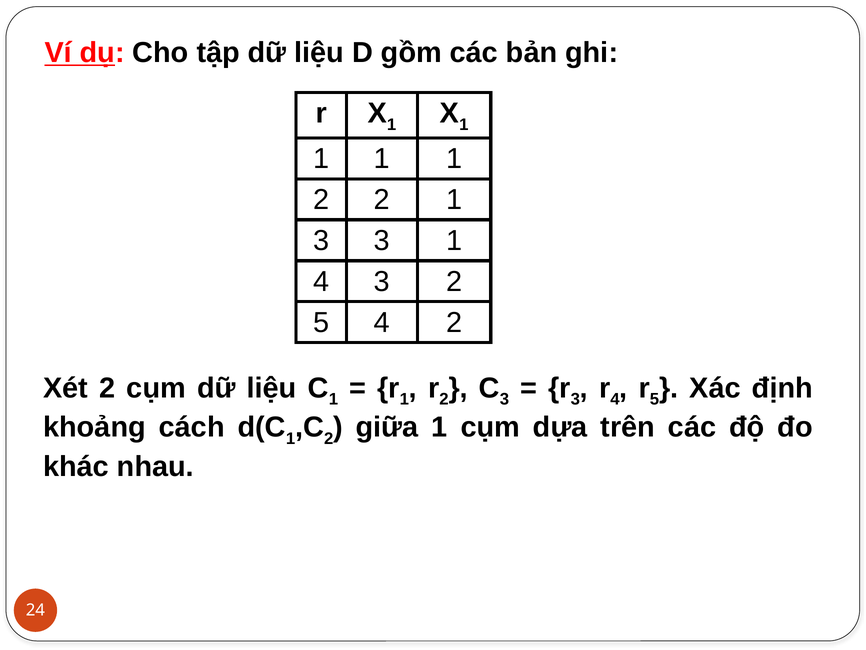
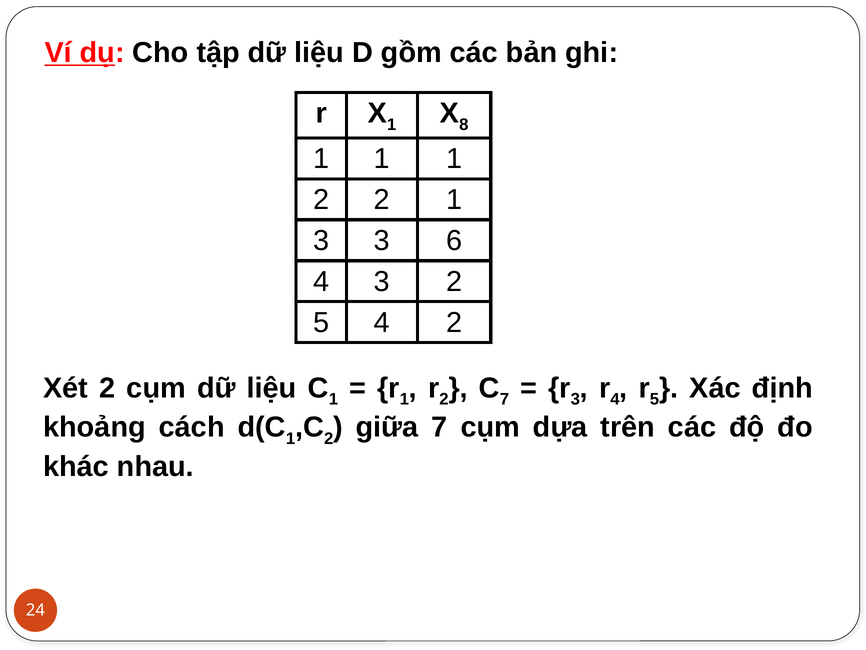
1: 1 -> 8 (464, 125)
3 1: 1 -> 6 (454, 241)
3: 3 -> 7 (504, 399)
giữa 1: 1 -> 7 (439, 427)
